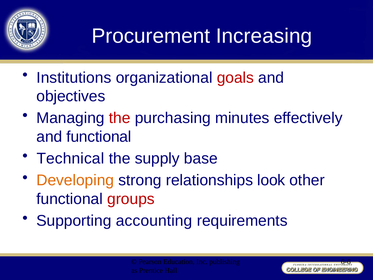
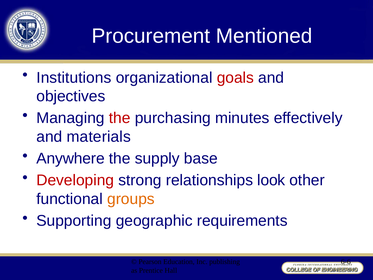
Increasing: Increasing -> Mentioned (264, 36)
and functional: functional -> materials (99, 137)
Technical: Technical -> Anywhere (71, 158)
Developing colour: orange -> red (75, 180)
groups colour: red -> orange (131, 199)
accounting: accounting -> geographic (154, 221)
